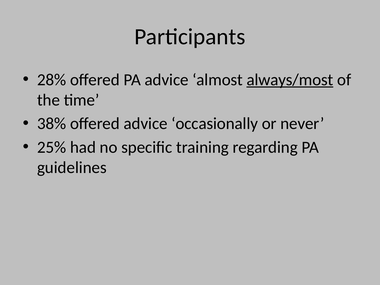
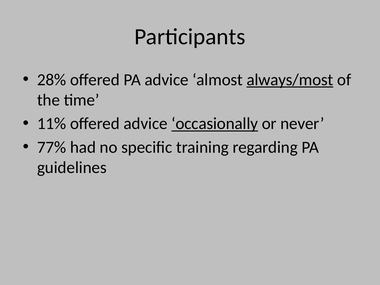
38%: 38% -> 11% (52, 124)
occasionally underline: none -> present (215, 124)
25%: 25% -> 77% (52, 147)
